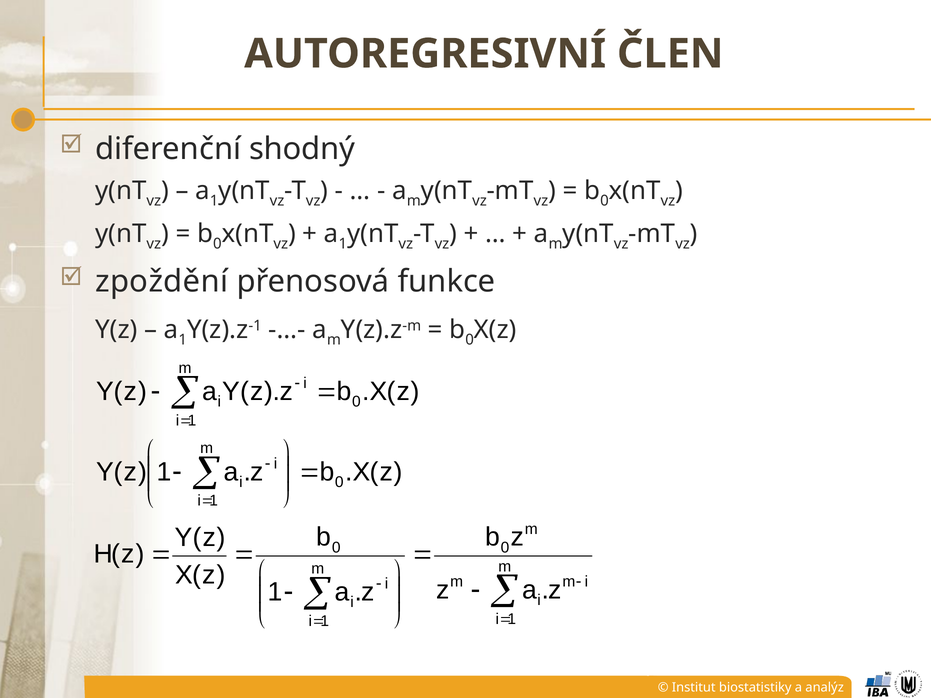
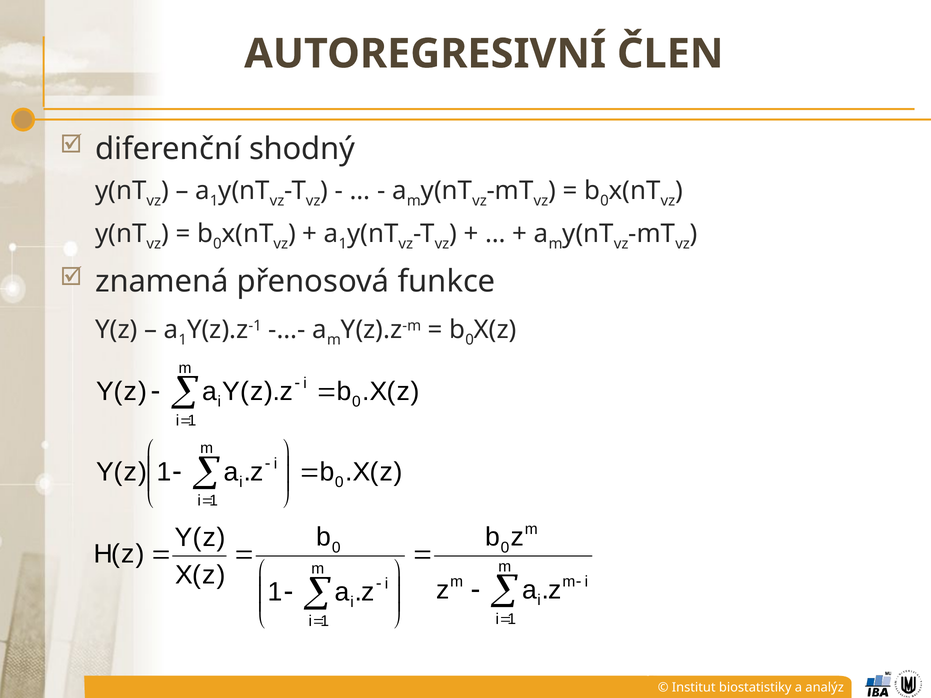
zpoždění: zpoždění -> znamená (162, 282)
